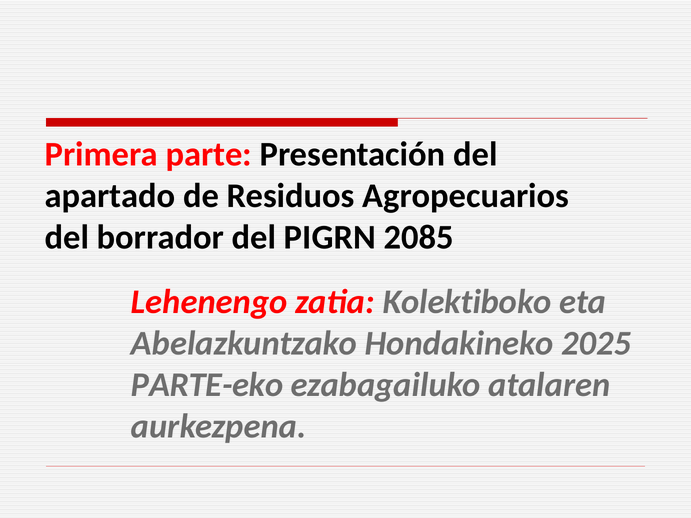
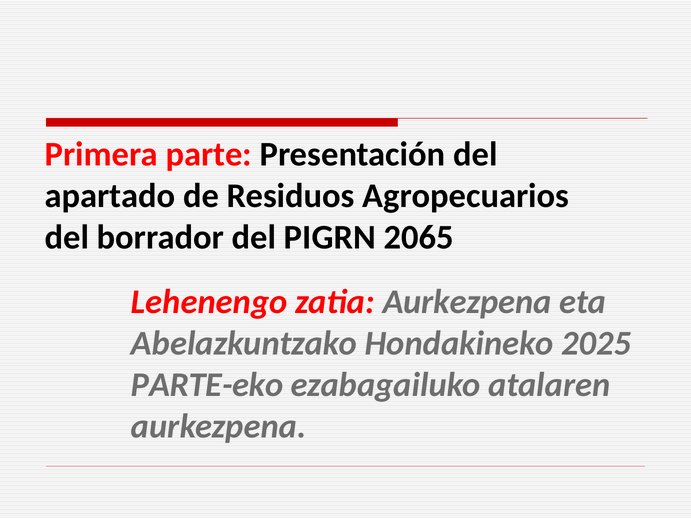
2085: 2085 -> 2065 (419, 237)
zatia Kolektiboko: Kolektiboko -> Aurkezpena (467, 302)
